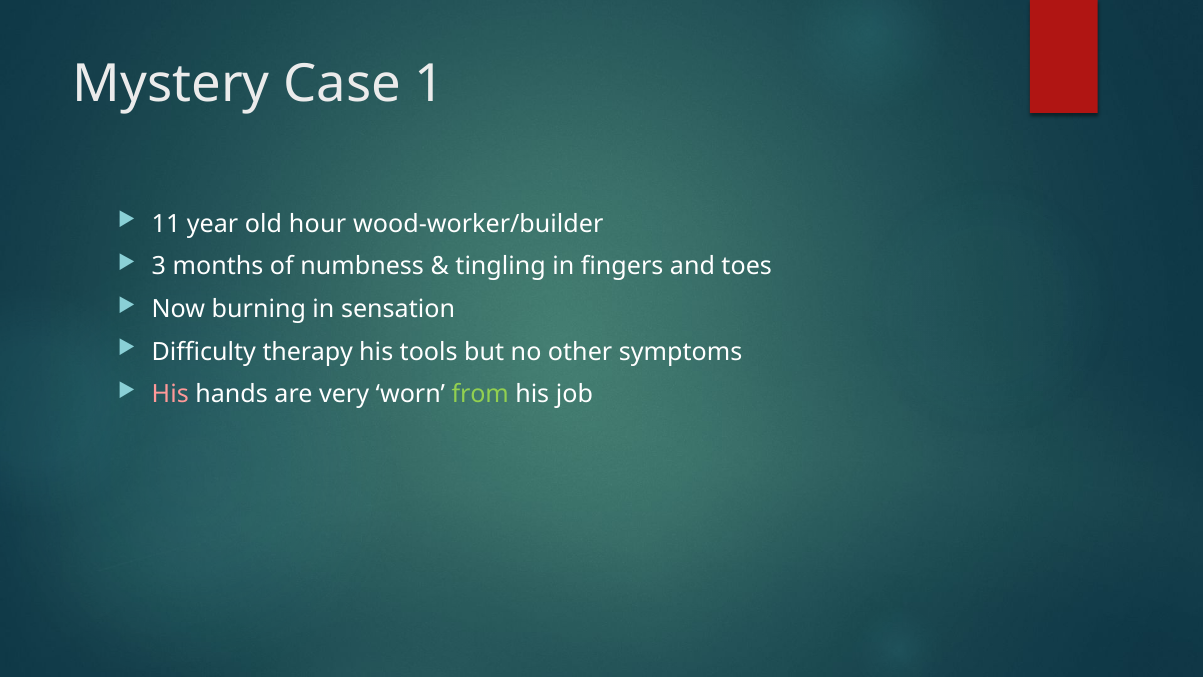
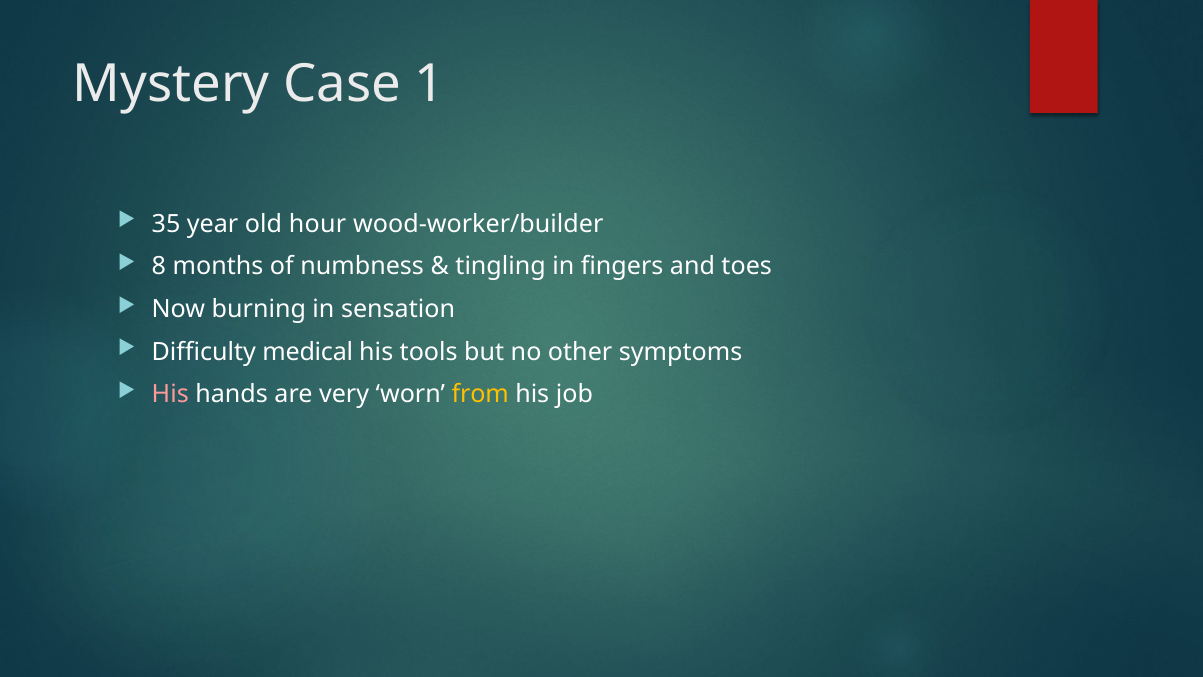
11: 11 -> 35 (166, 224)
3: 3 -> 8 (159, 267)
therapy: therapy -> medical (308, 352)
from colour: light green -> yellow (480, 394)
